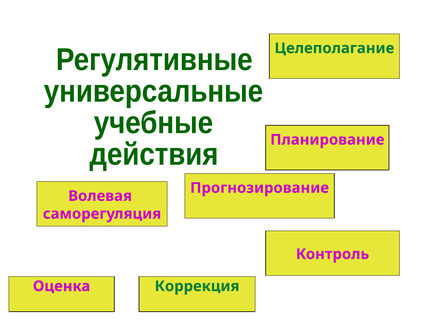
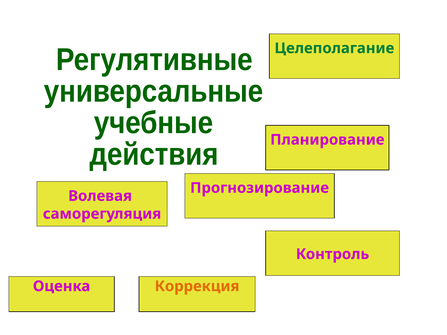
Коррекция colour: green -> orange (197, 286)
